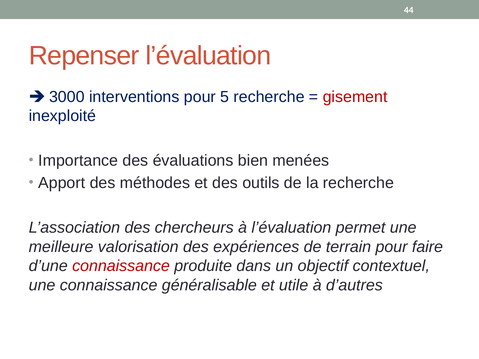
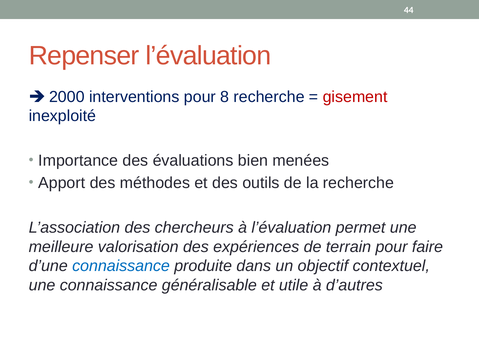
3000: 3000 -> 2000 (67, 97)
5: 5 -> 8 (225, 97)
connaissance colour: red -> blue (121, 266)
